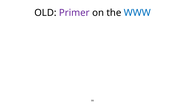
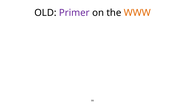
WWW colour: blue -> orange (137, 13)
